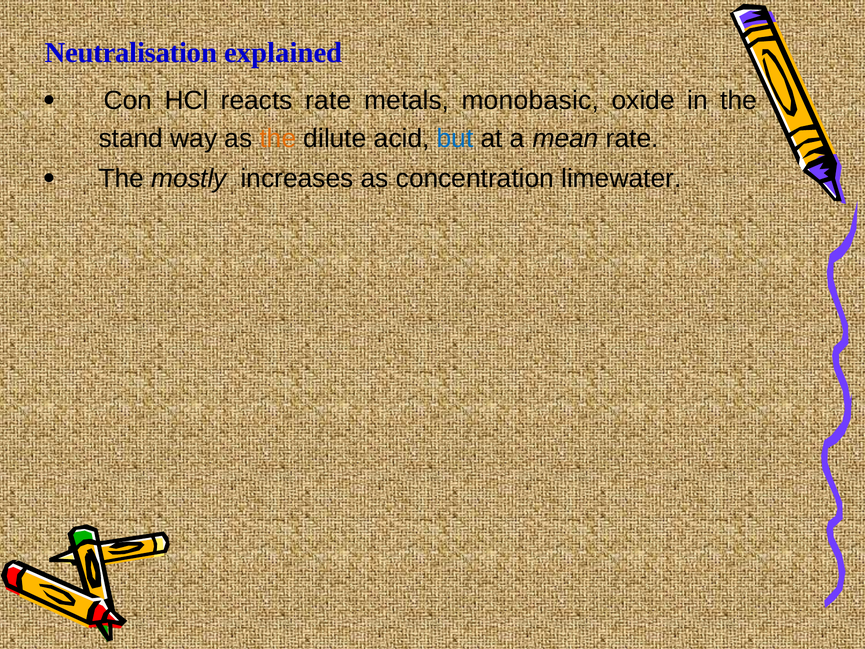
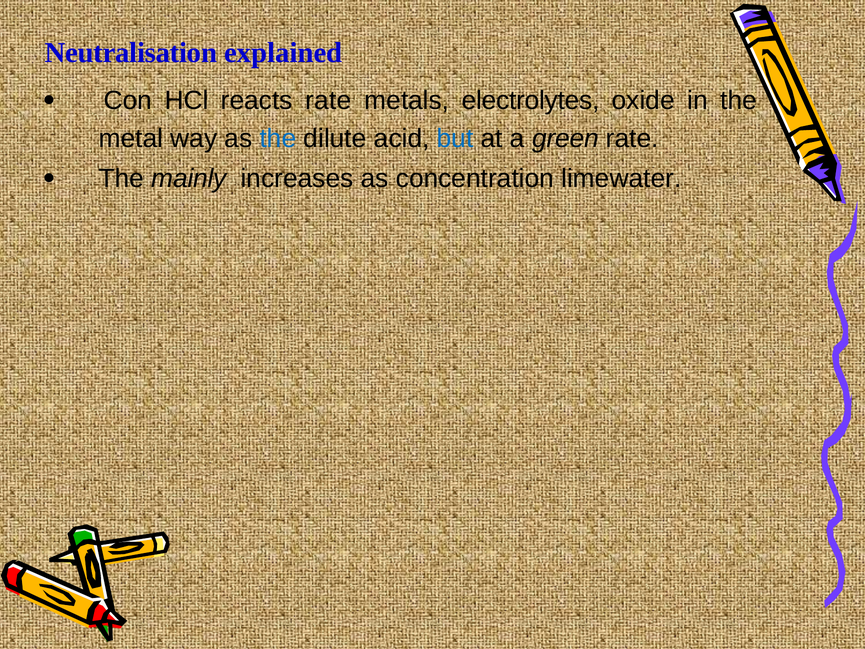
monobasic: monobasic -> electrolytes (531, 100)
stand: stand -> metal (131, 138)
the colour: orange -> blue (278, 138)
mean: mean -> green (566, 138)
mostly: mostly -> mainly (189, 178)
